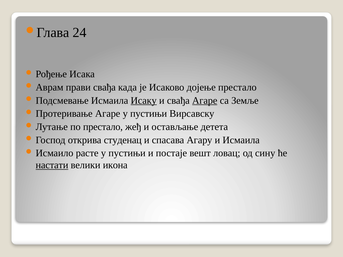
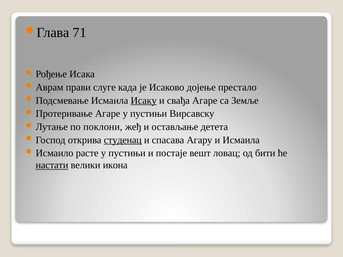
24: 24 -> 71 (80, 33)
прави свађа: свађа -> слуге (104, 87)
Агаре underline: present -> none (205, 101)
по престало: престало -> поклони (103, 127)
студенац underline: none -> present (123, 140)
сину: сину -> бити (265, 153)
